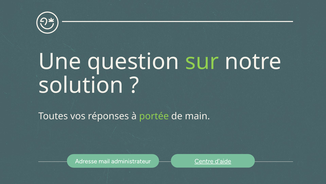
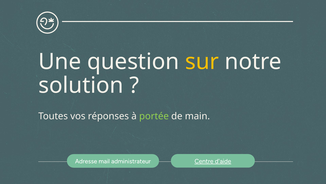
sur colour: light green -> yellow (202, 61)
